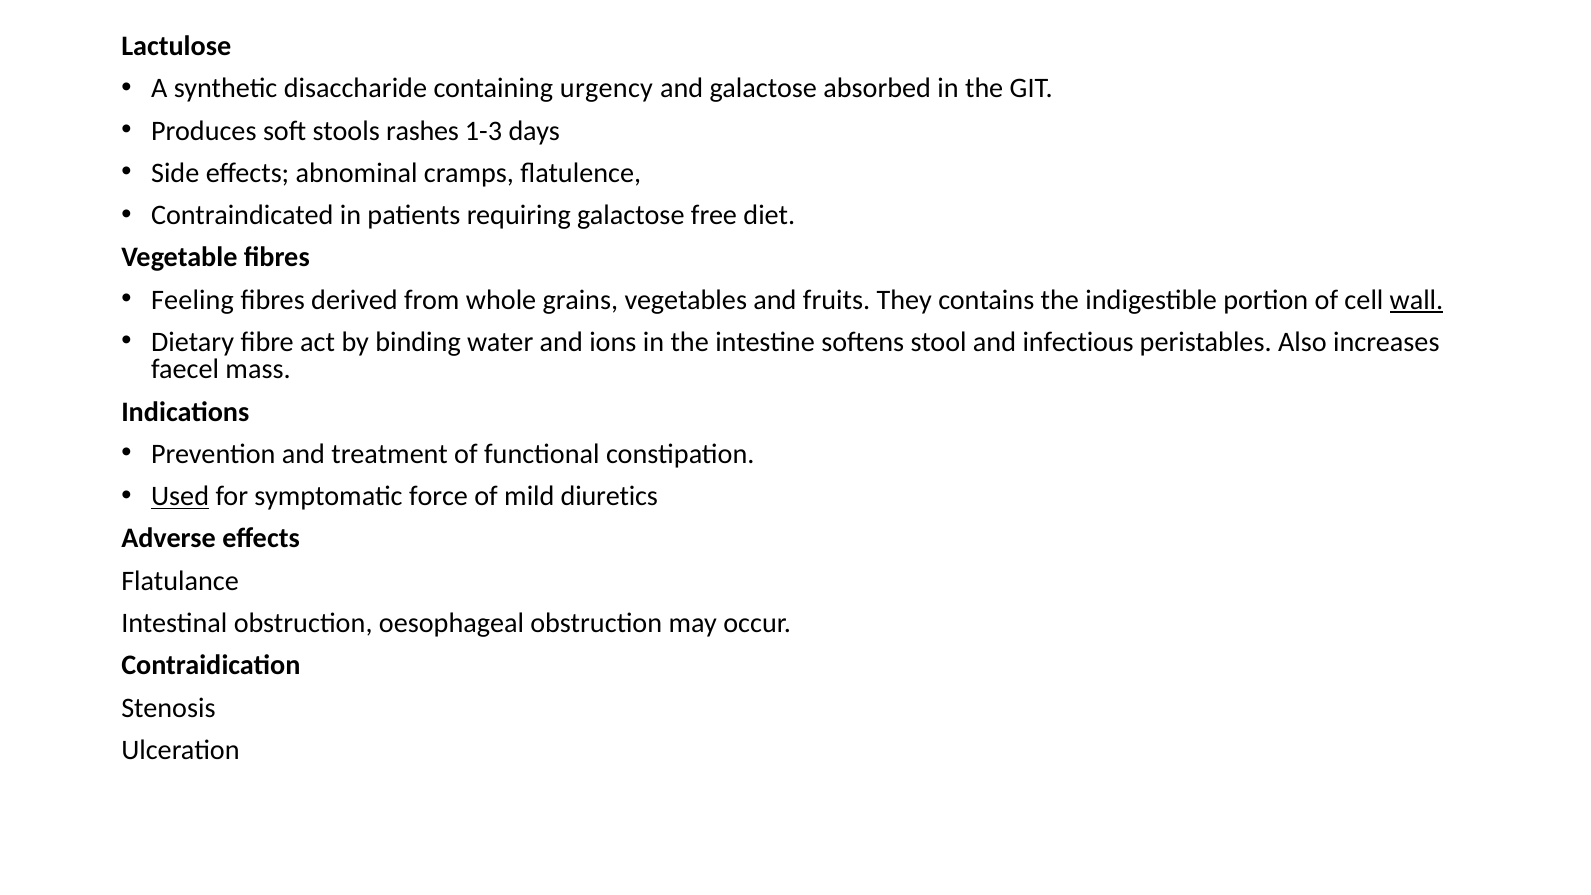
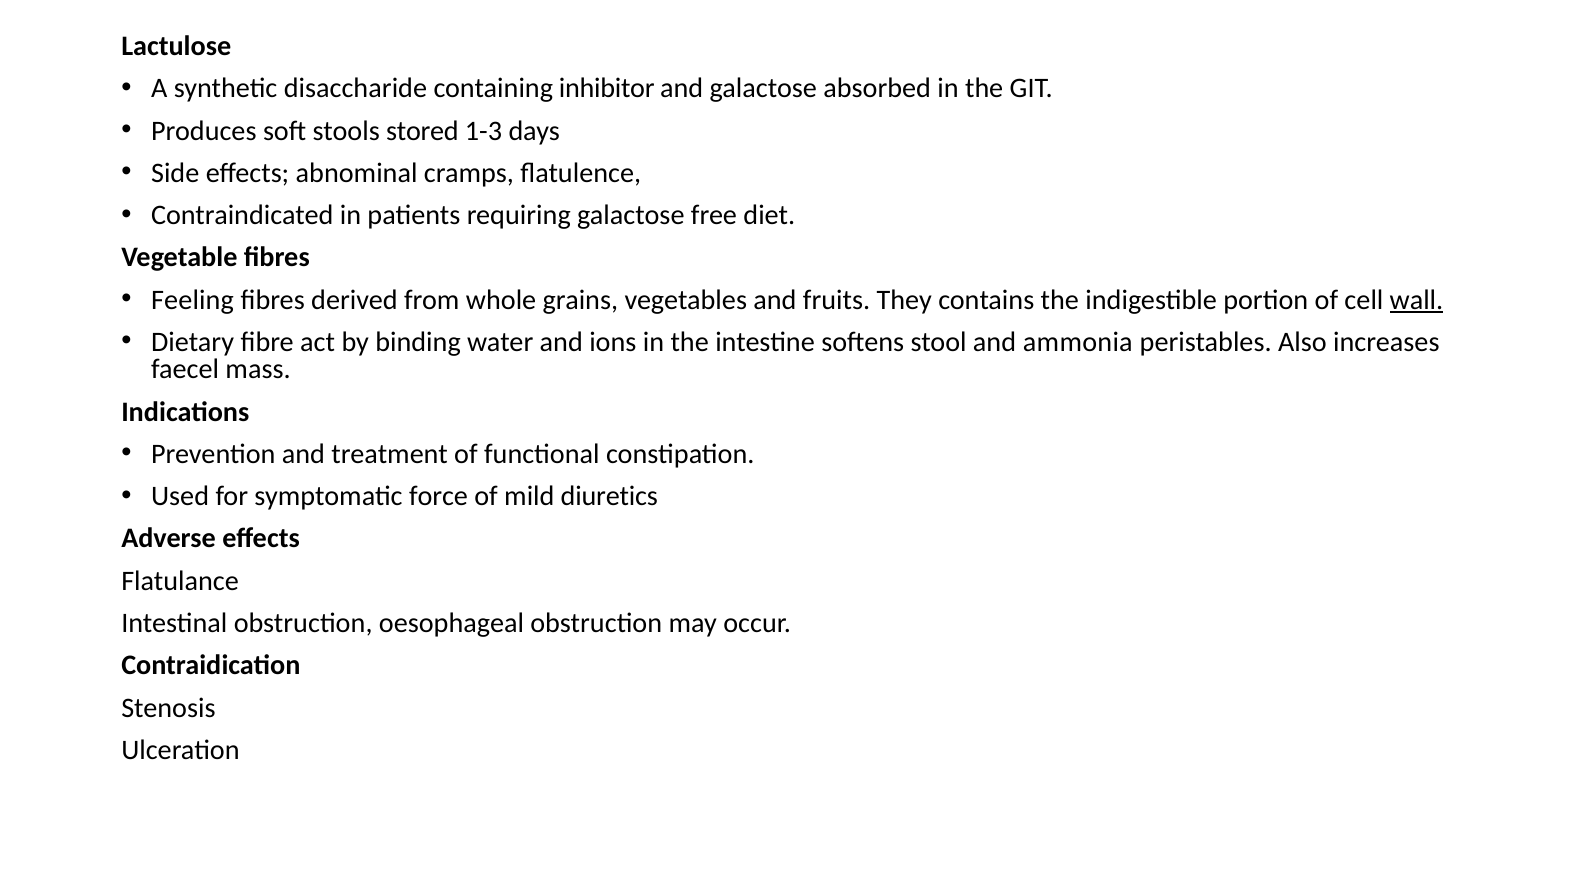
urgency: urgency -> inhibitor (607, 88)
rashes: rashes -> stored (422, 131)
infectious: infectious -> ammonia (1078, 342)
Used underline: present -> none (180, 496)
